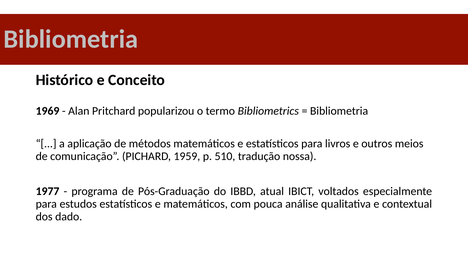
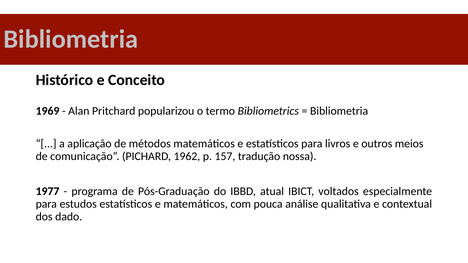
1959: 1959 -> 1962 (187, 157)
510: 510 -> 157 (225, 157)
